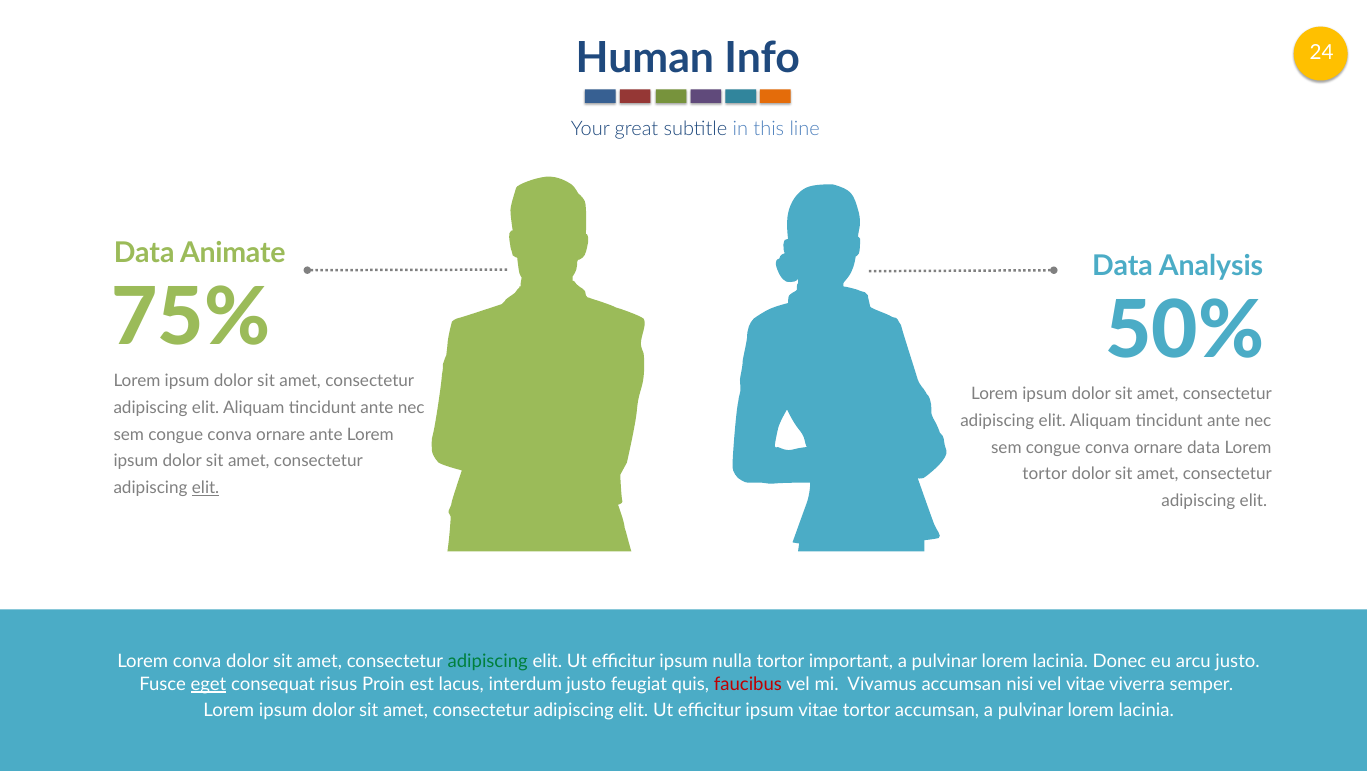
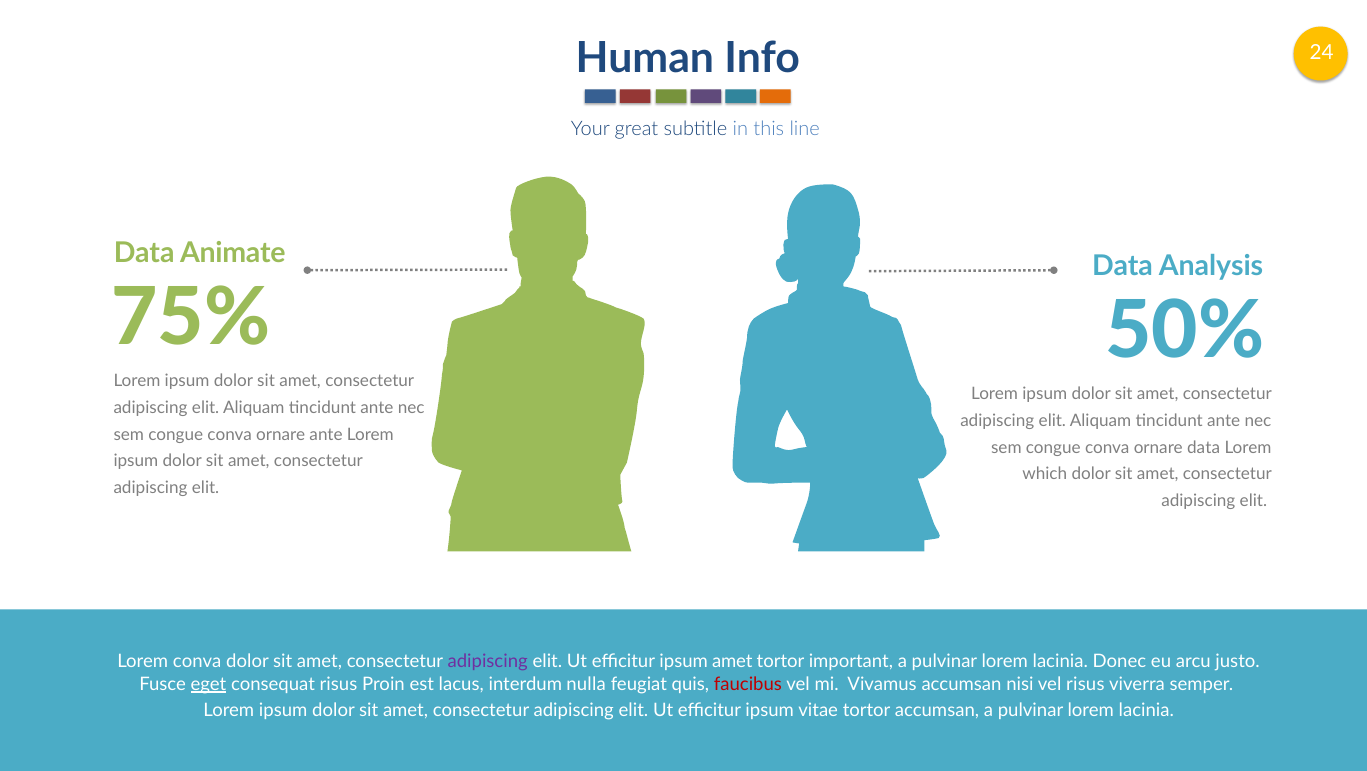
tortor: tortor -> which (1045, 474)
elit underline: present -> none (206, 488)
adipiscing colour: green -> purple (488, 662)
ipsum nulla: nulla -> amet (732, 662)
interdum justo: justo -> nulla (586, 684)
vel vitae: vitae -> risus (1085, 684)
